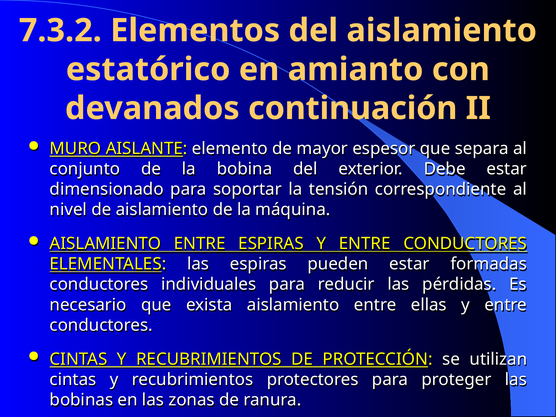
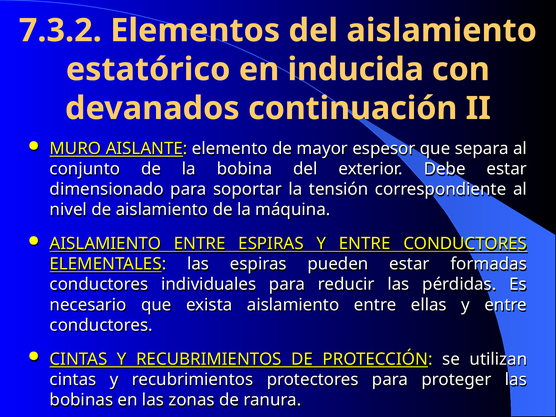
amianto: amianto -> inducida (356, 69)
